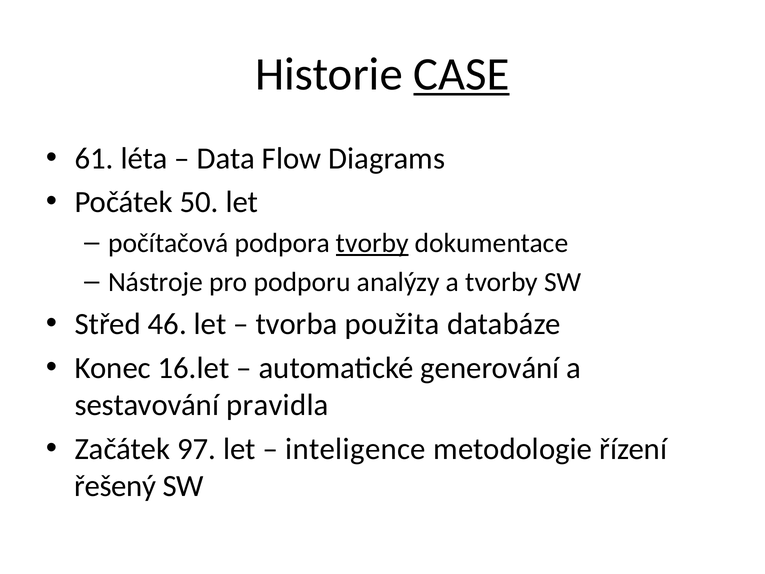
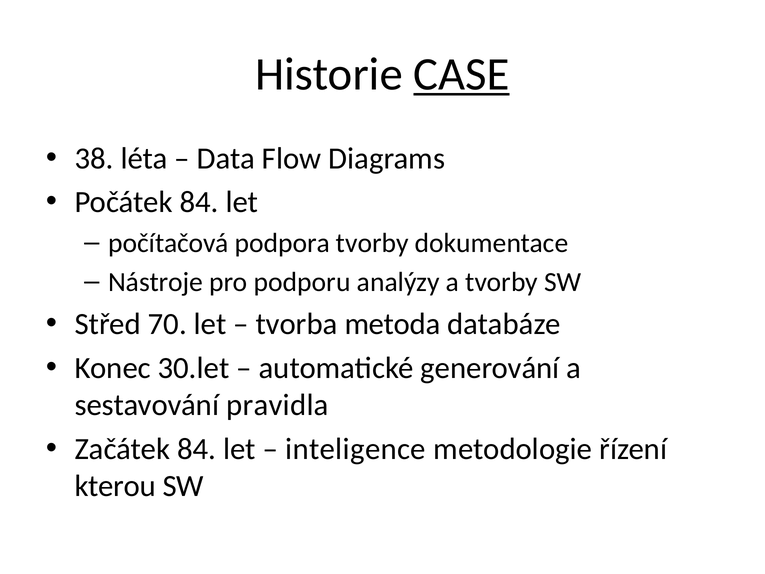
61: 61 -> 38 (94, 158)
Počátek 50: 50 -> 84 (199, 202)
tvorby underline: present -> none (372, 243)
46: 46 -> 70 (167, 324)
použita: použita -> metoda (393, 324)
16.let: 16.let -> 30.let (194, 368)
Začátek 97: 97 -> 84 (197, 449)
řešený: řešený -> kterou (115, 486)
